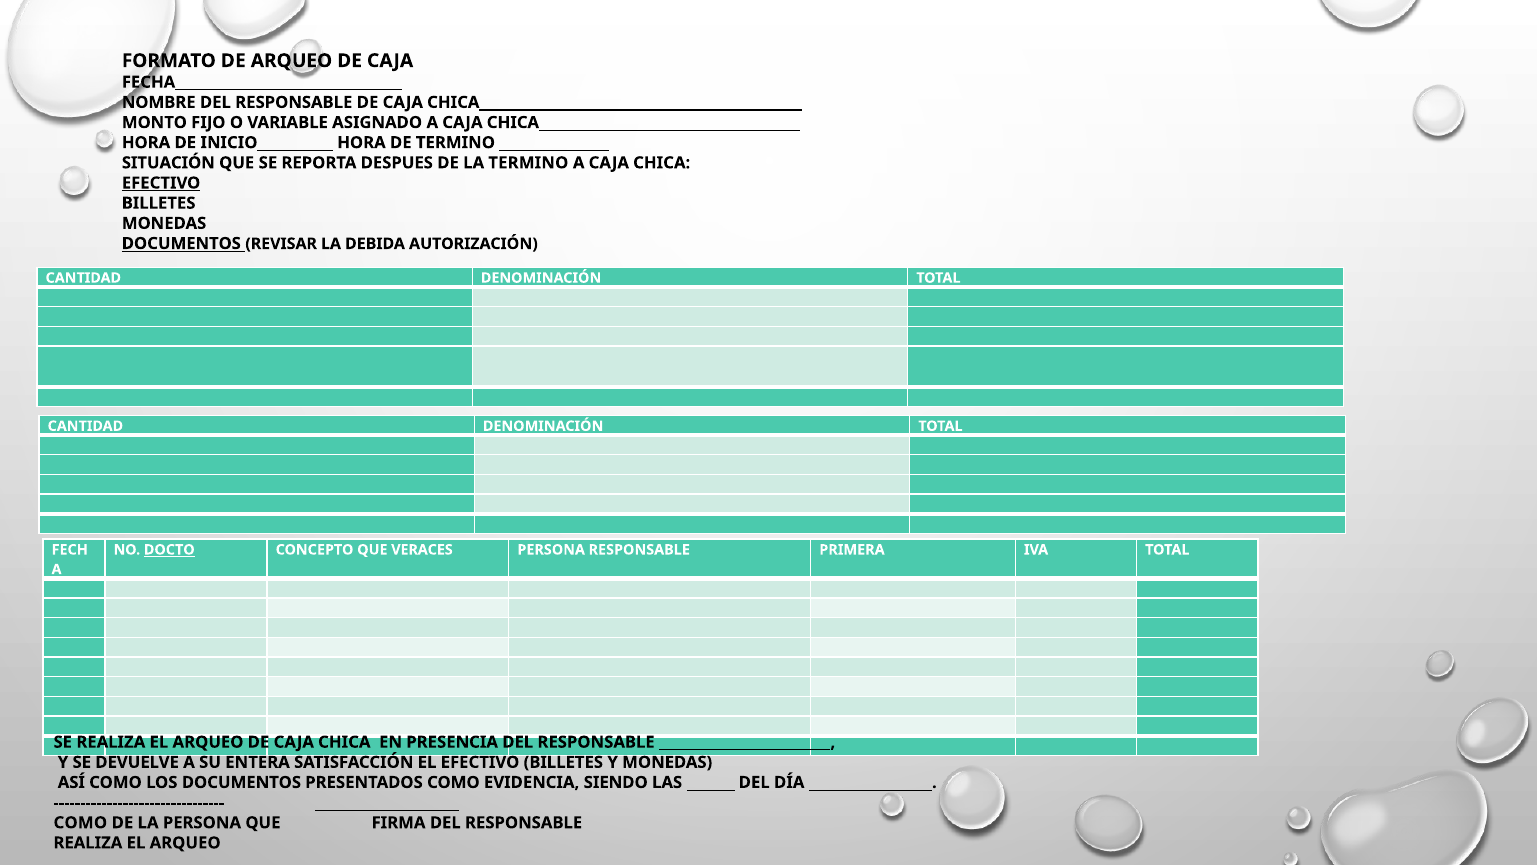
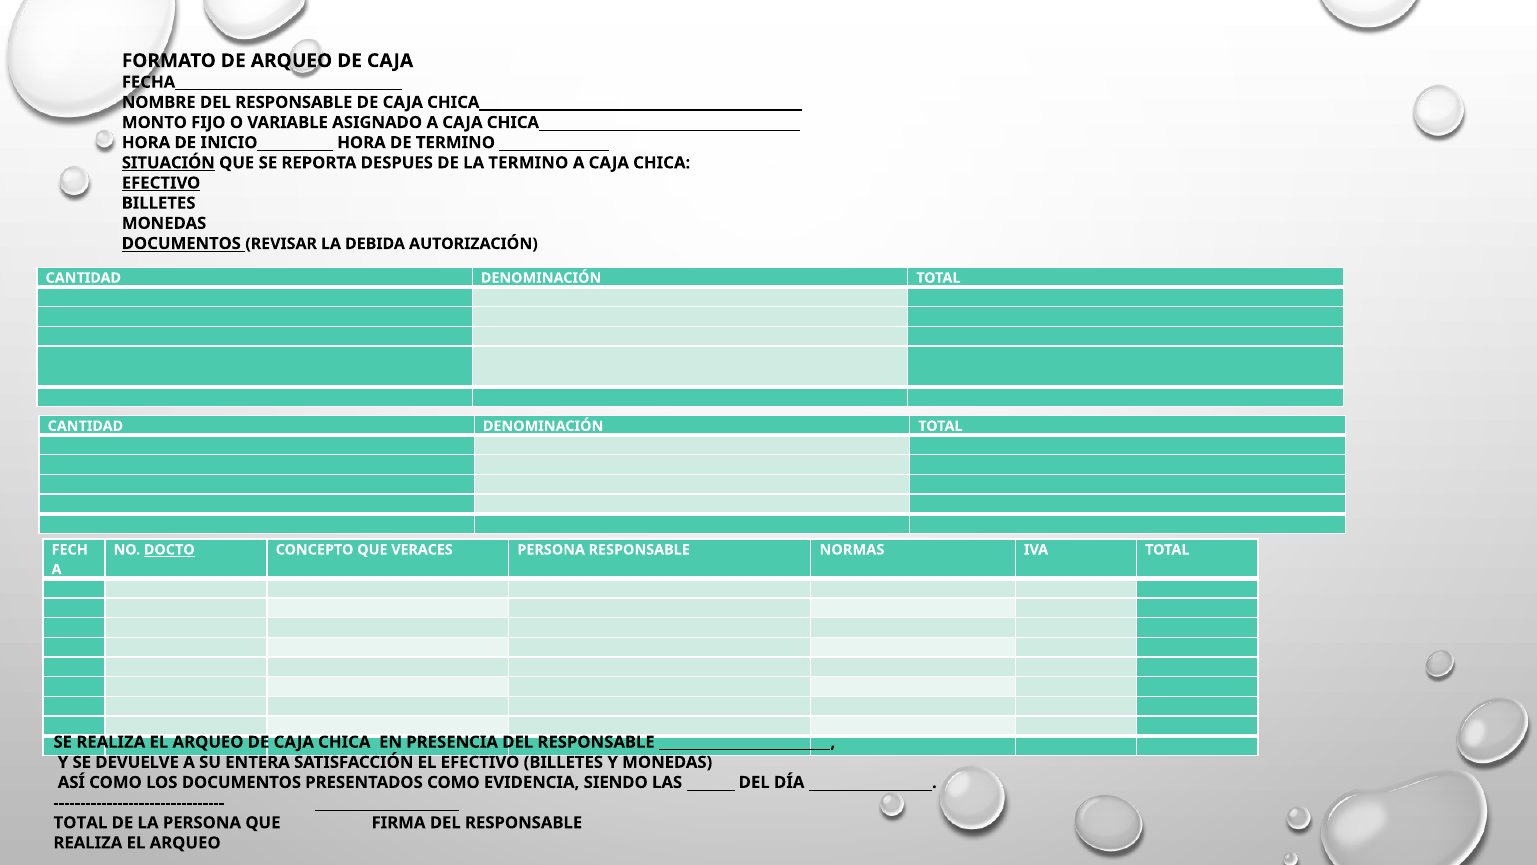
SITUACIÓN underline: none -> present (168, 163)
PRIMERA: PRIMERA -> NORMAS (852, 549)
COMO: COMO -> TOTAL (80, 822)
